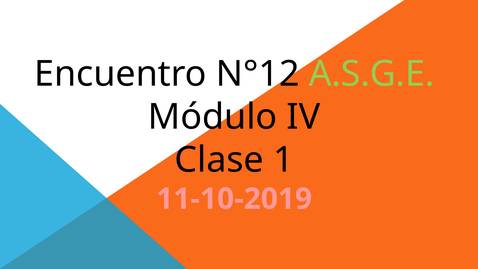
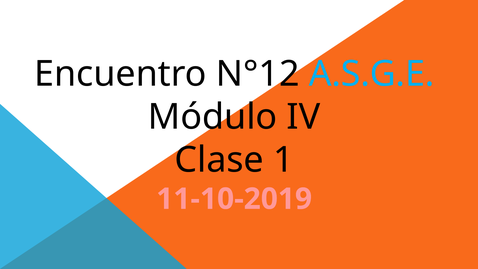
A.S.G.E colour: light green -> light blue (372, 74)
